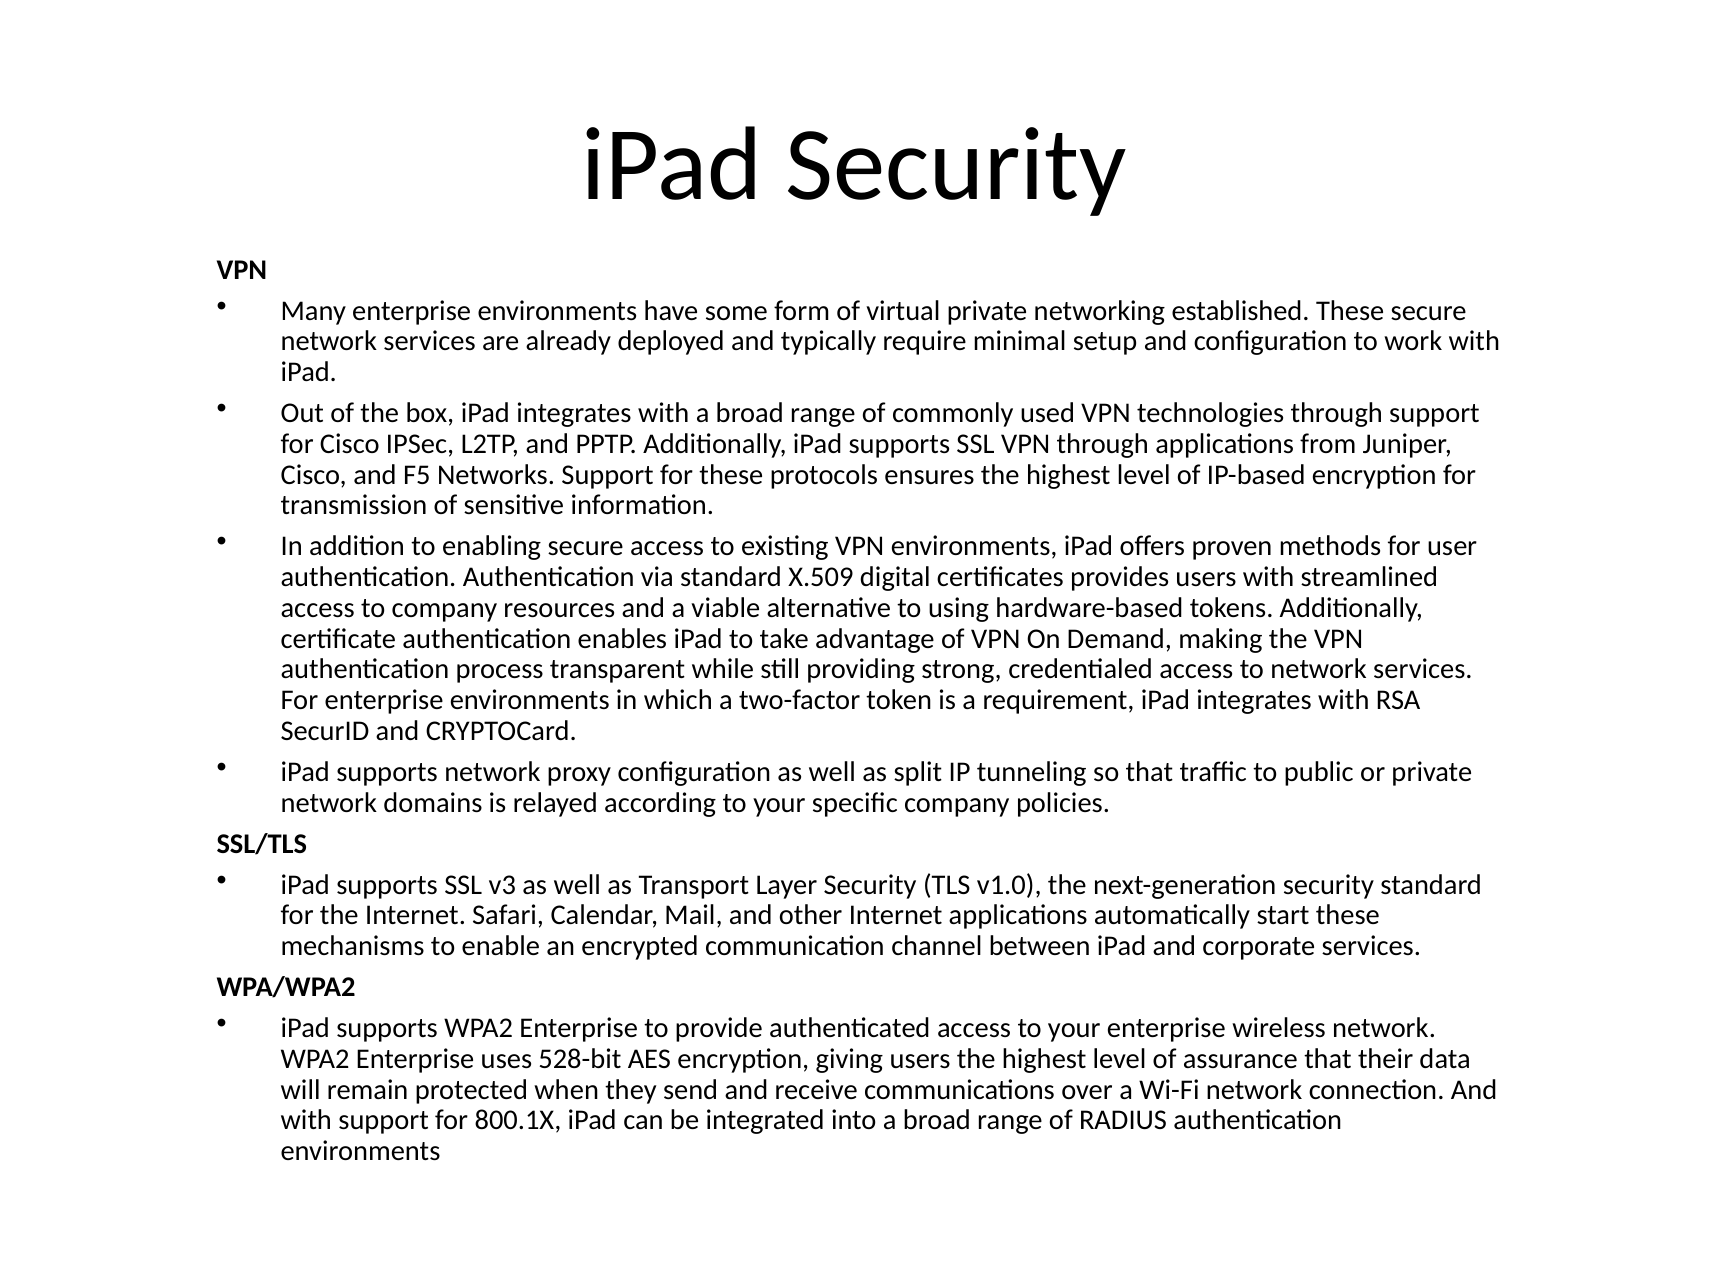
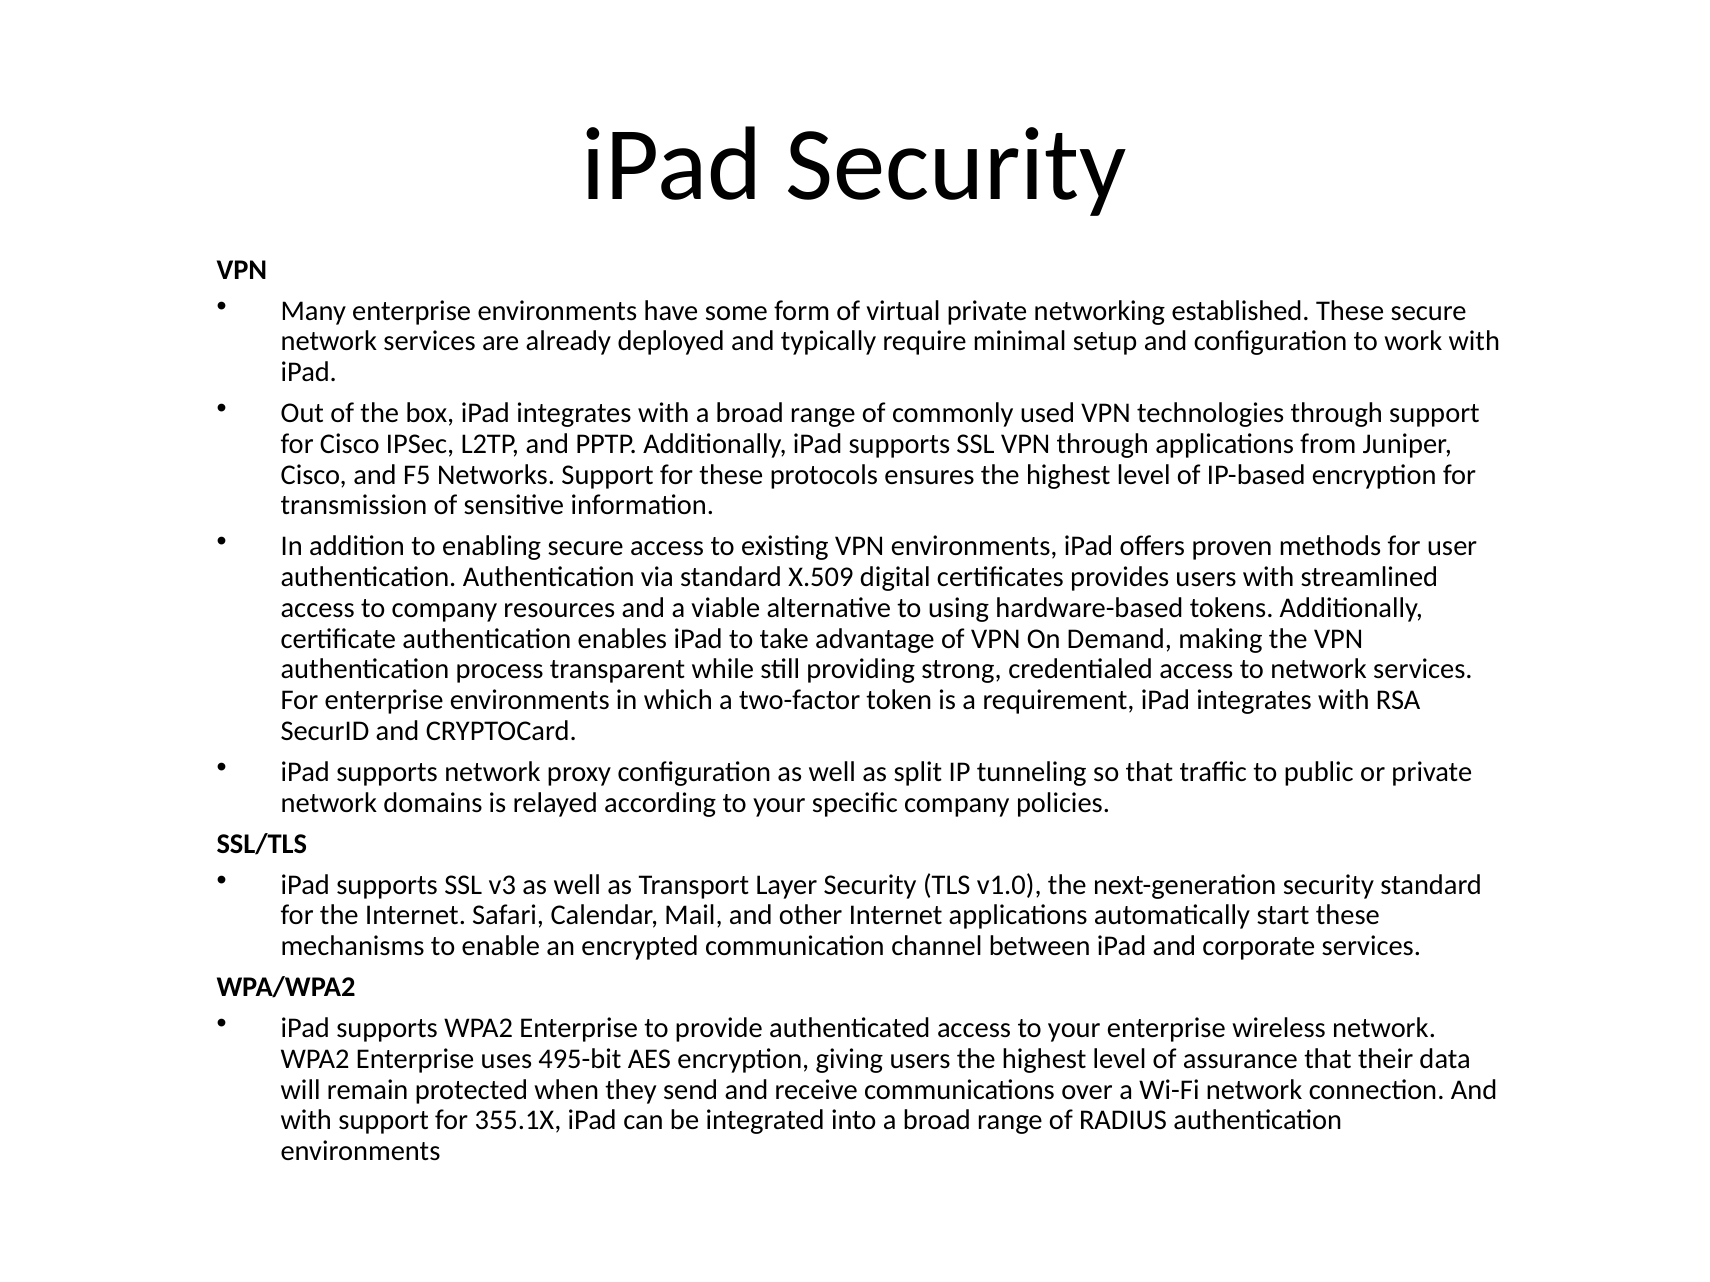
528-bit: 528-bit -> 495-bit (580, 1059)
800.1X: 800.1X -> 355.1X (518, 1121)
